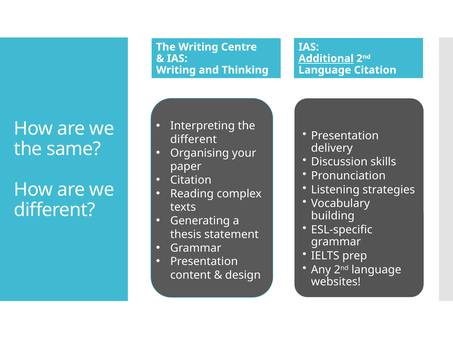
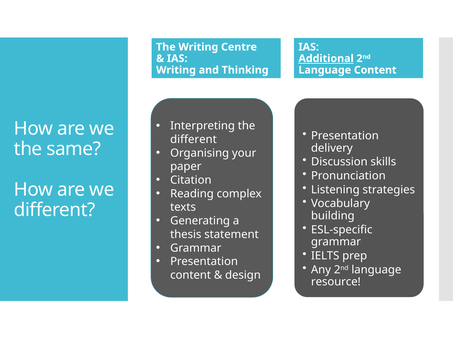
Language Citation: Citation -> Content (375, 70)
websites: websites -> resource (336, 283)
